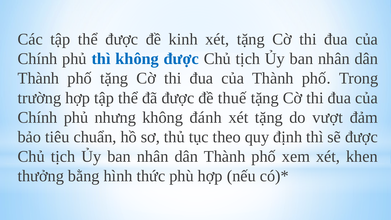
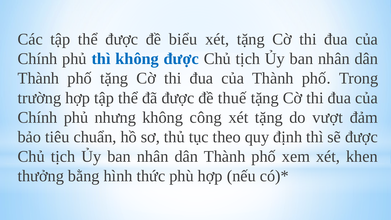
kinh: kinh -> biểu (183, 39)
đánh: đánh -> công (206, 117)
